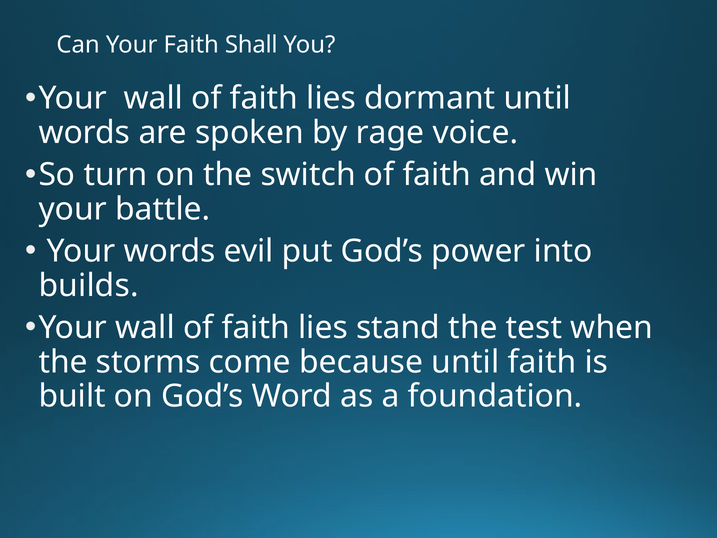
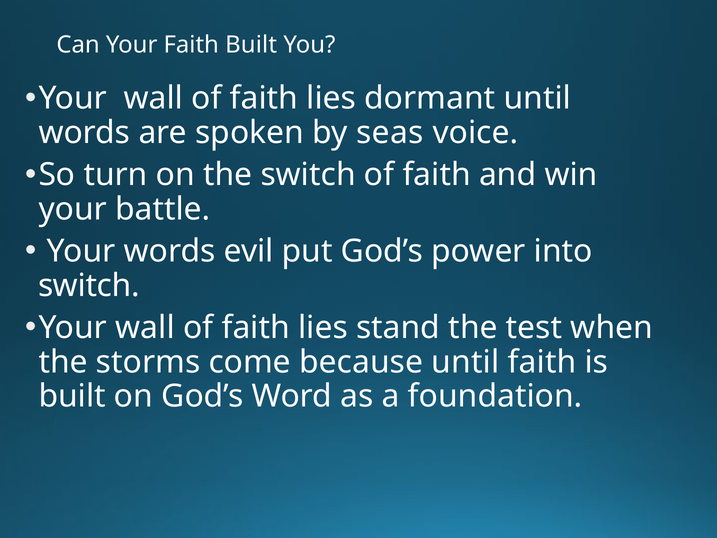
Faith Shall: Shall -> Built (251, 45)
rage: rage -> seas (390, 133)
builds: builds -> switch (89, 285)
